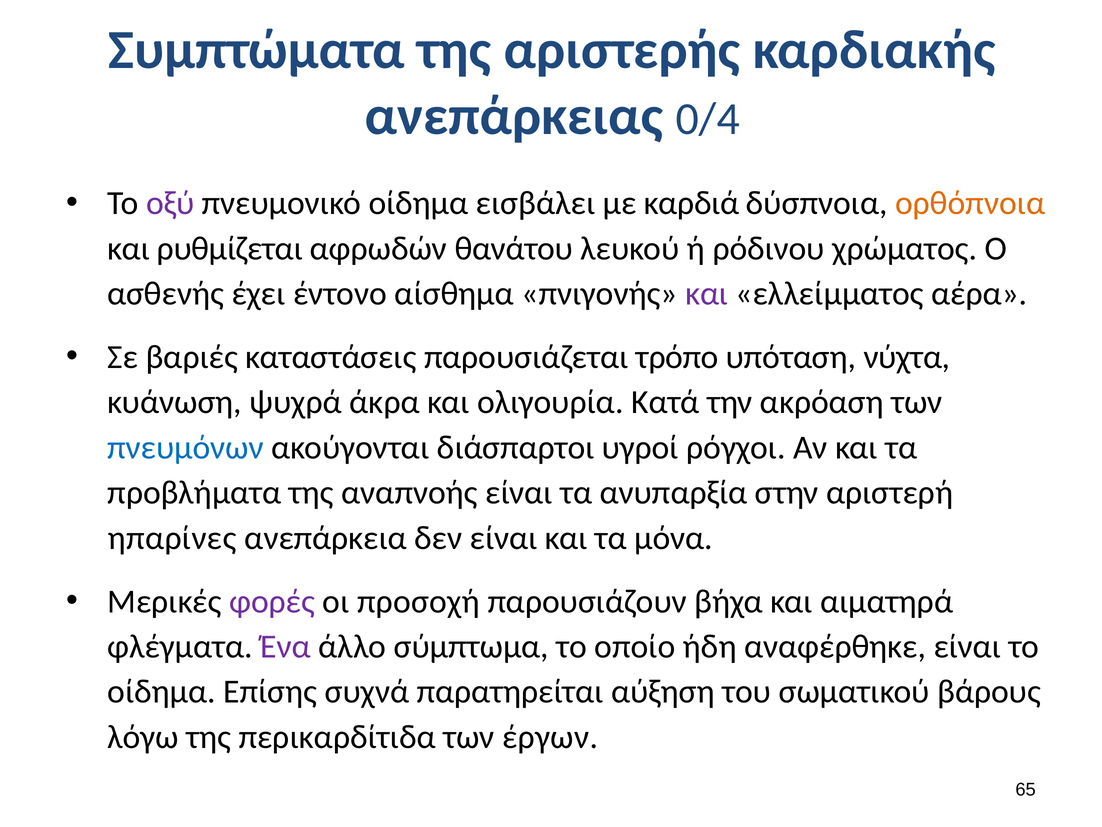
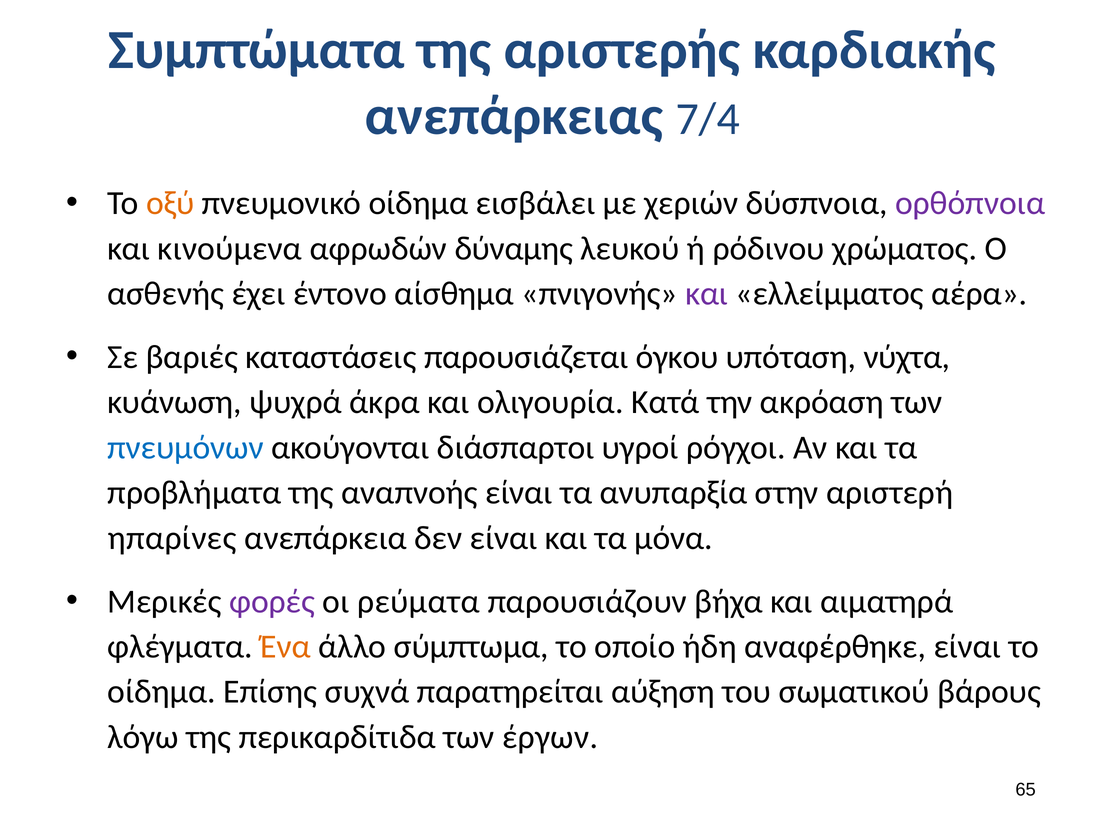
0/4: 0/4 -> 7/4 (708, 119)
οξύ colour: purple -> orange (170, 203)
καρδιά: καρδιά -> χεριών (691, 203)
ορθόπνοια colour: orange -> purple (970, 203)
ρυθμίζεται: ρυθμίζεται -> κινούμενα (230, 248)
θανάτου: θανάτου -> δύναμης (514, 248)
τρόπο: τρόπο -> όγκου (677, 357)
προσοχή: προσοχή -> ρεύματα (418, 601)
Ένα colour: purple -> orange (286, 646)
